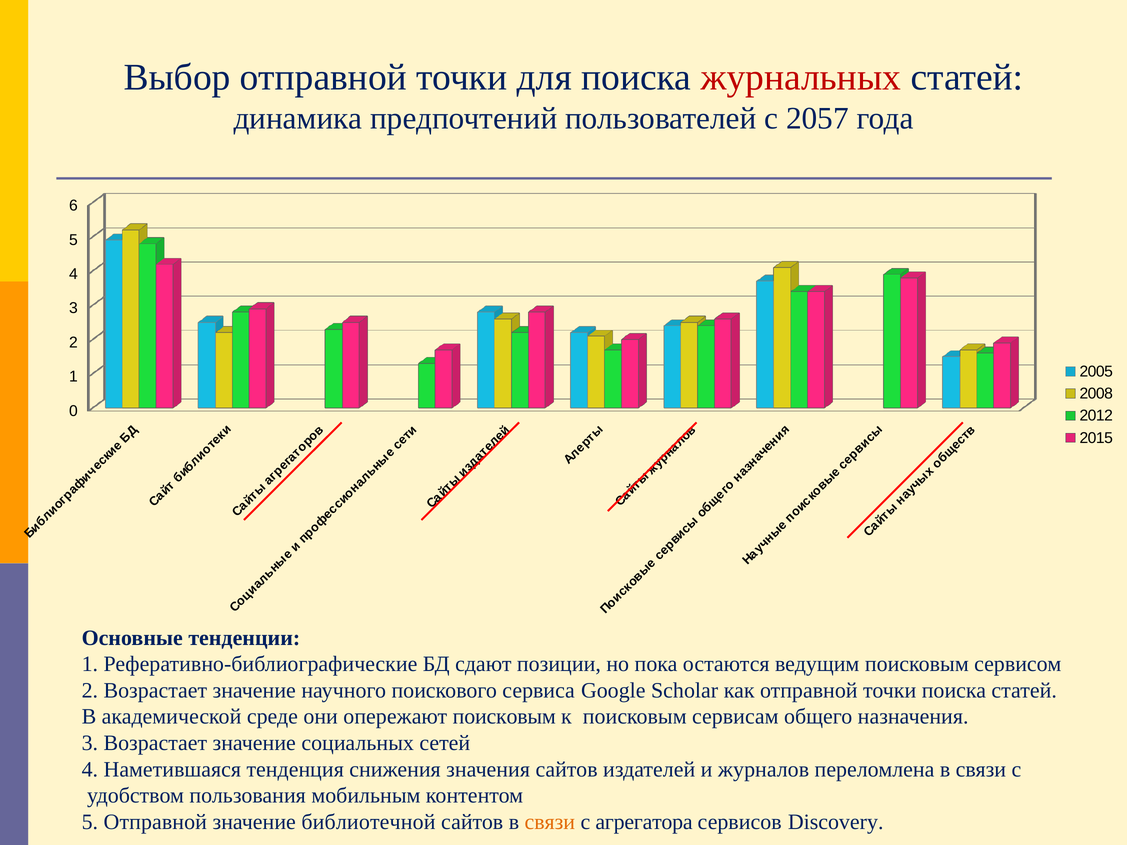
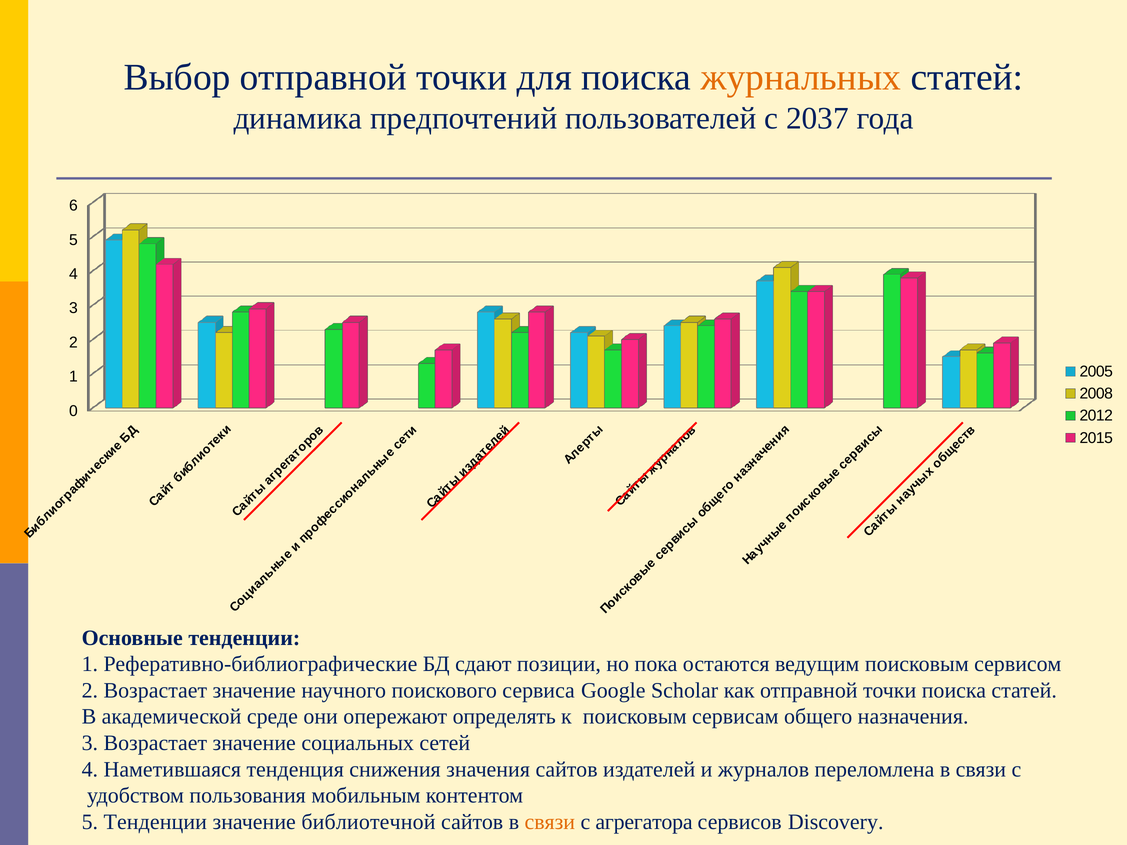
журнальных colour: red -> orange (801, 77)
2057: 2057 -> 2037 (817, 118)
опережают поисковым: поисковым -> определять (504, 717)
5 Отправной: Отправной -> Тенденции (155, 822)
